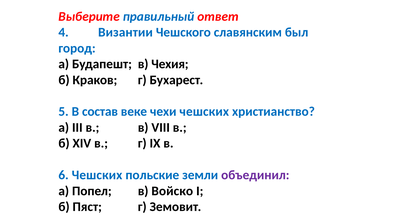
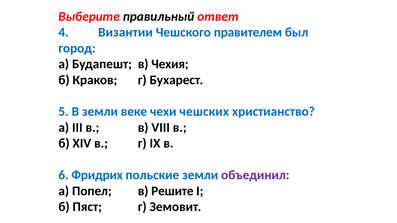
правильный colour: blue -> black (159, 16)
славянским: славянским -> правителем (248, 32)
В состав: состав -> земли (100, 112)
6 Чешских: Чешских -> Фридрих (97, 175)
Войско: Войско -> Решите (172, 191)
